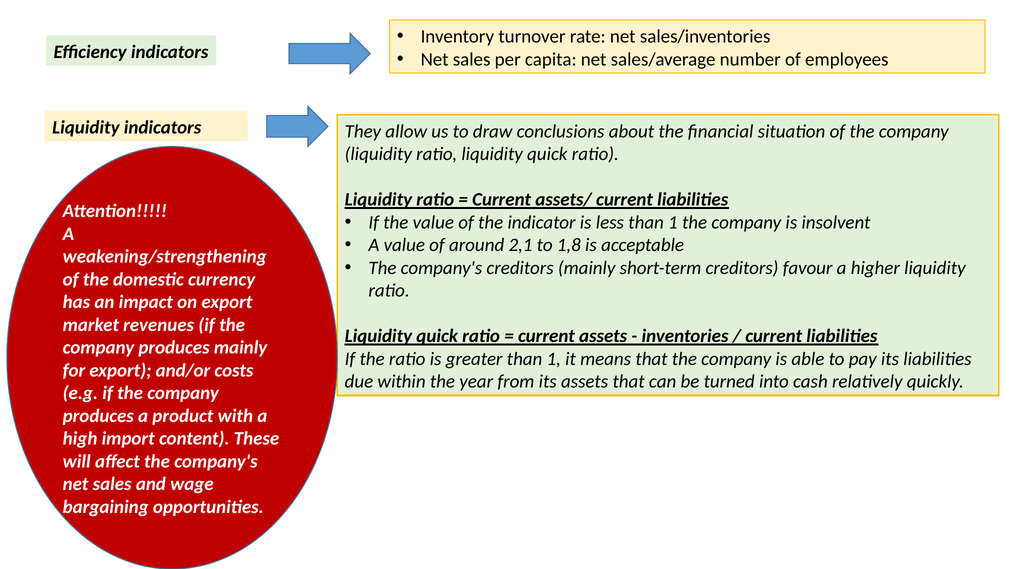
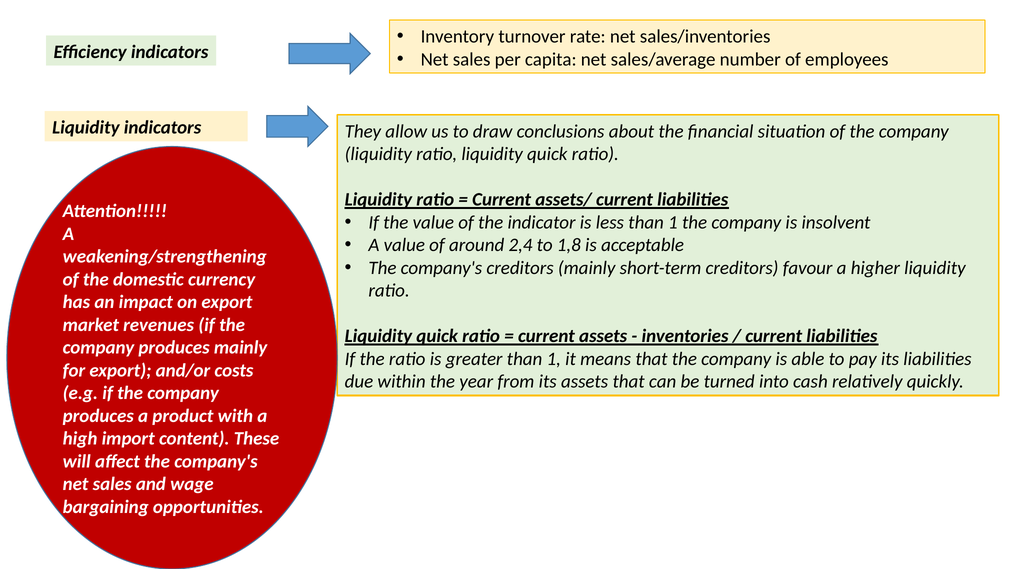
2,1: 2,1 -> 2,4 (521, 245)
